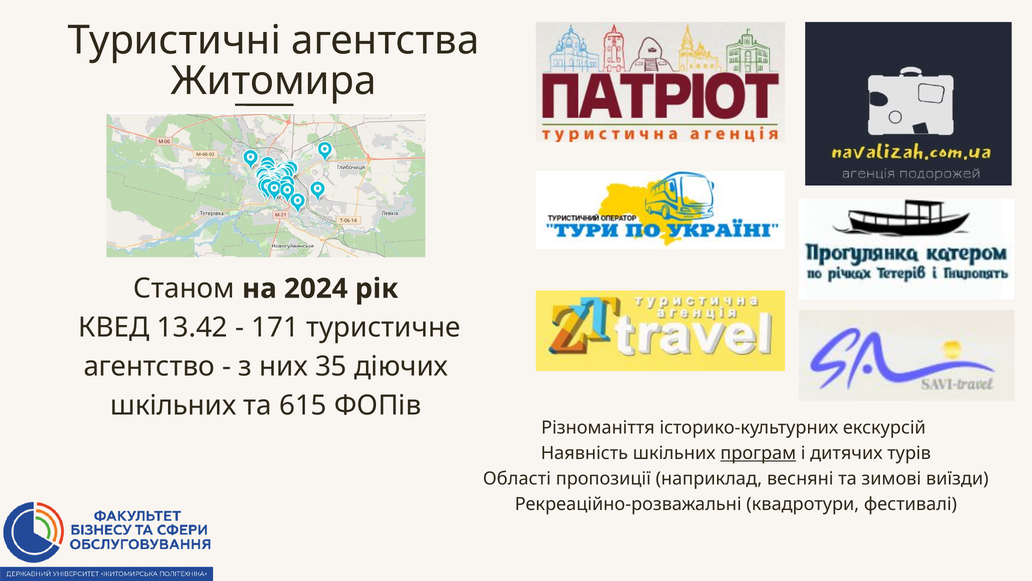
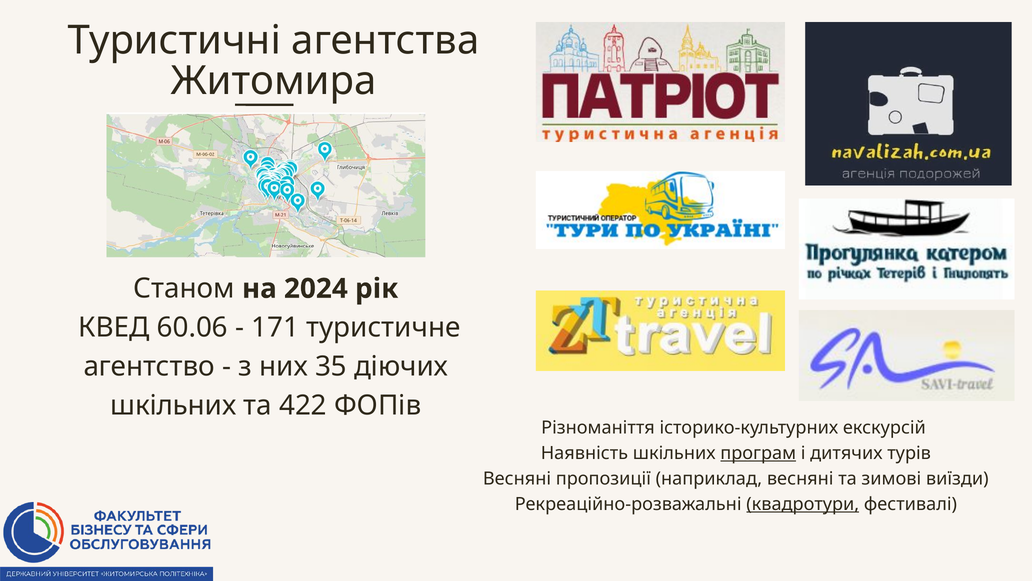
13.42: 13.42 -> 60.06 (192, 327)
615: 615 -> 422 (303, 405)
Області: Області -> Весняні (517, 478)
квадротури underline: none -> present (803, 504)
